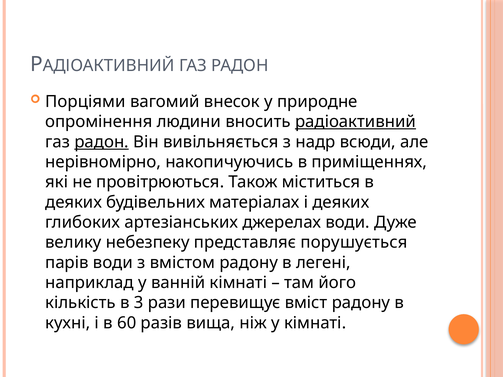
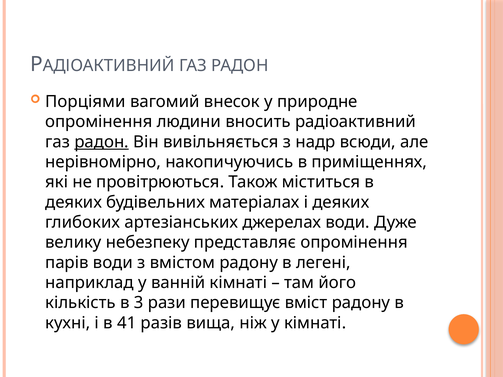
радіоактивний underline: present -> none (355, 122)
представляє порушується: порушується -> опромінення (354, 243)
60: 60 -> 41 (127, 323)
